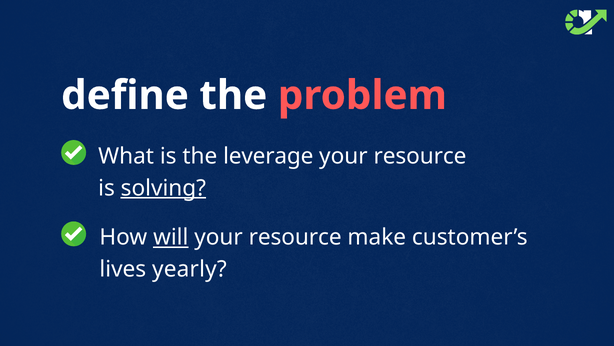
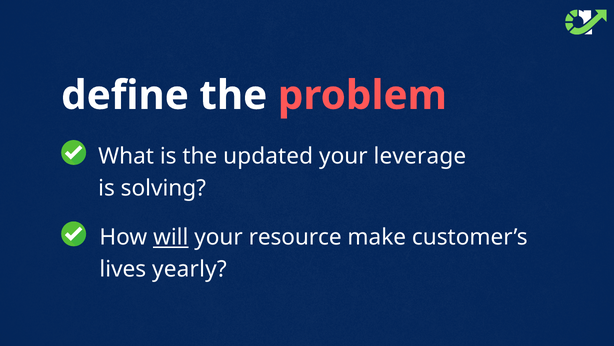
leverage: leverage -> updated (268, 156)
resource: resource -> leverage (420, 156)
solving underline: present -> none (163, 188)
